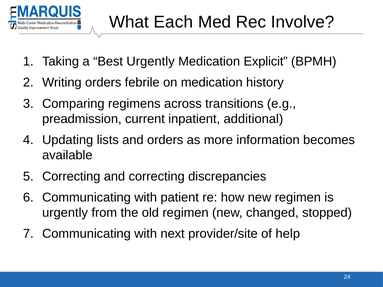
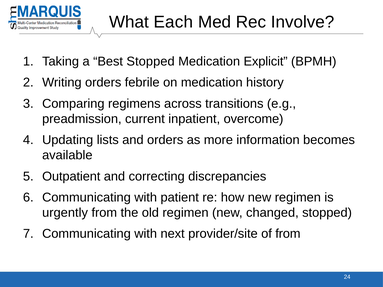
Best Urgently: Urgently -> Stopped (151, 62)
additional: additional -> overcome (253, 119)
Correcting: Correcting -> Outpatient (71, 176)
of help: help -> from (288, 234)
